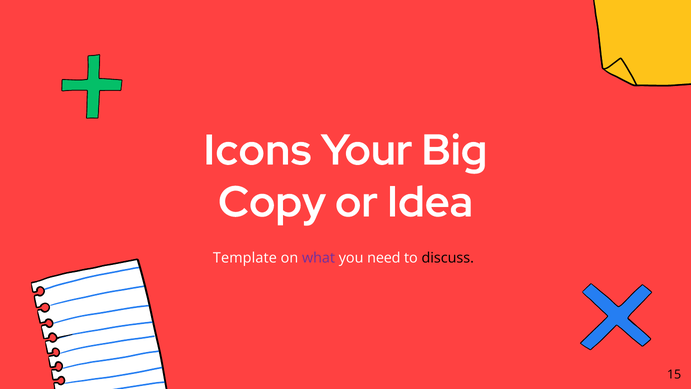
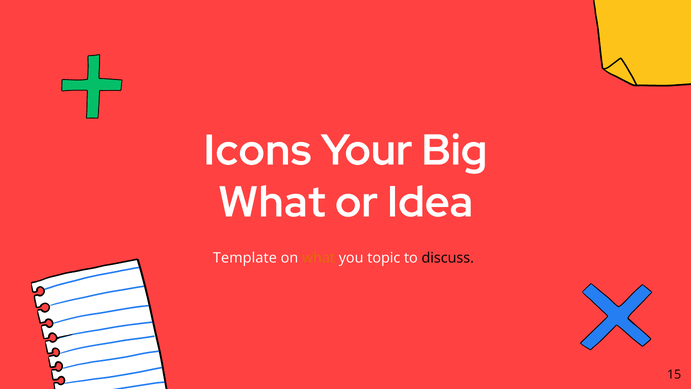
Copy: Copy -> What (272, 202)
what colour: purple -> orange (319, 258)
need: need -> topic (384, 258)
